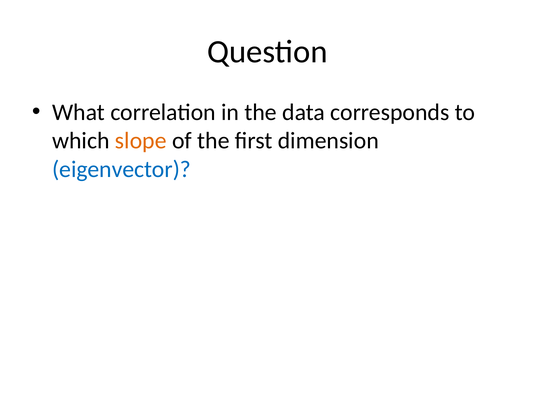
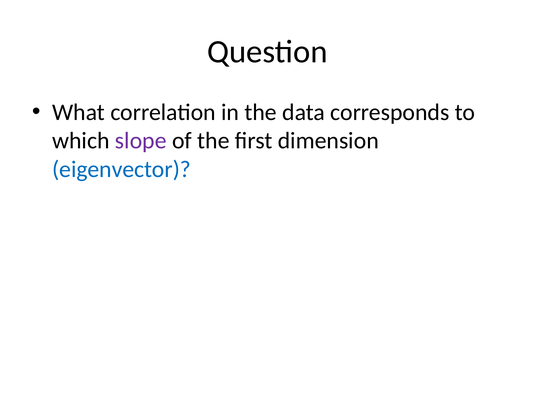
slope colour: orange -> purple (141, 141)
